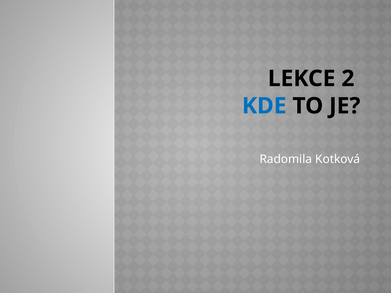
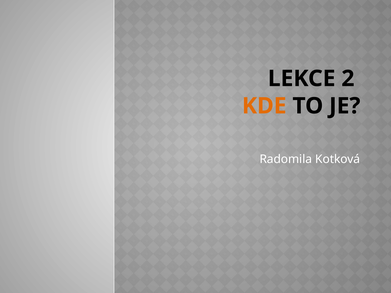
KDE colour: blue -> orange (264, 106)
